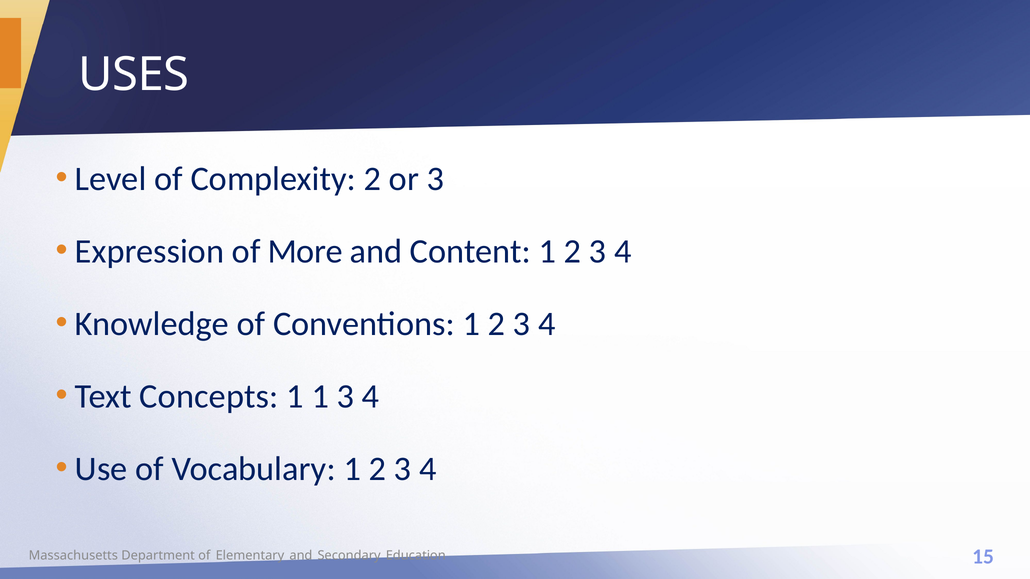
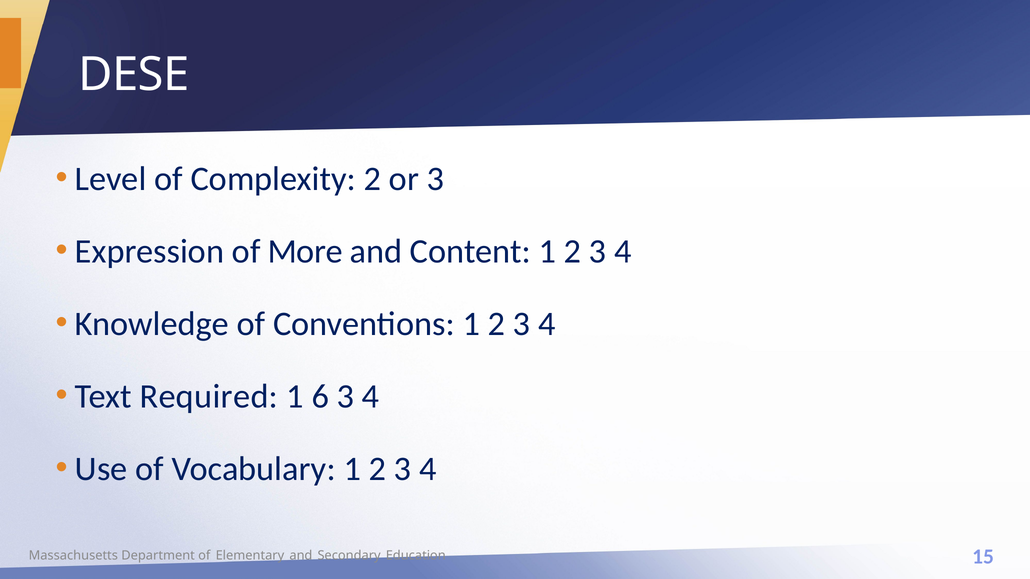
USES: USES -> DESE (134, 75)
Concepts: Concepts -> Required (209, 397)
1 1: 1 -> 6 (320, 397)
